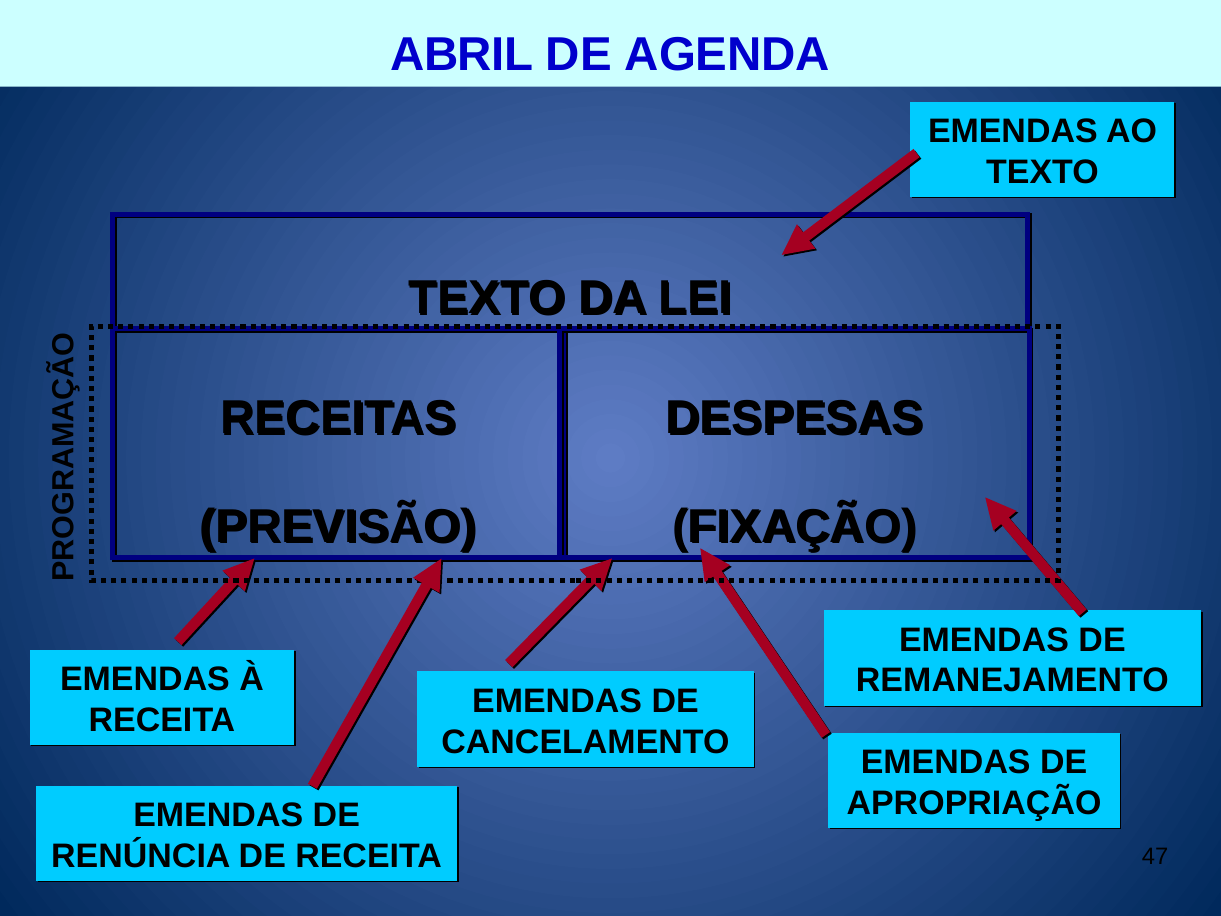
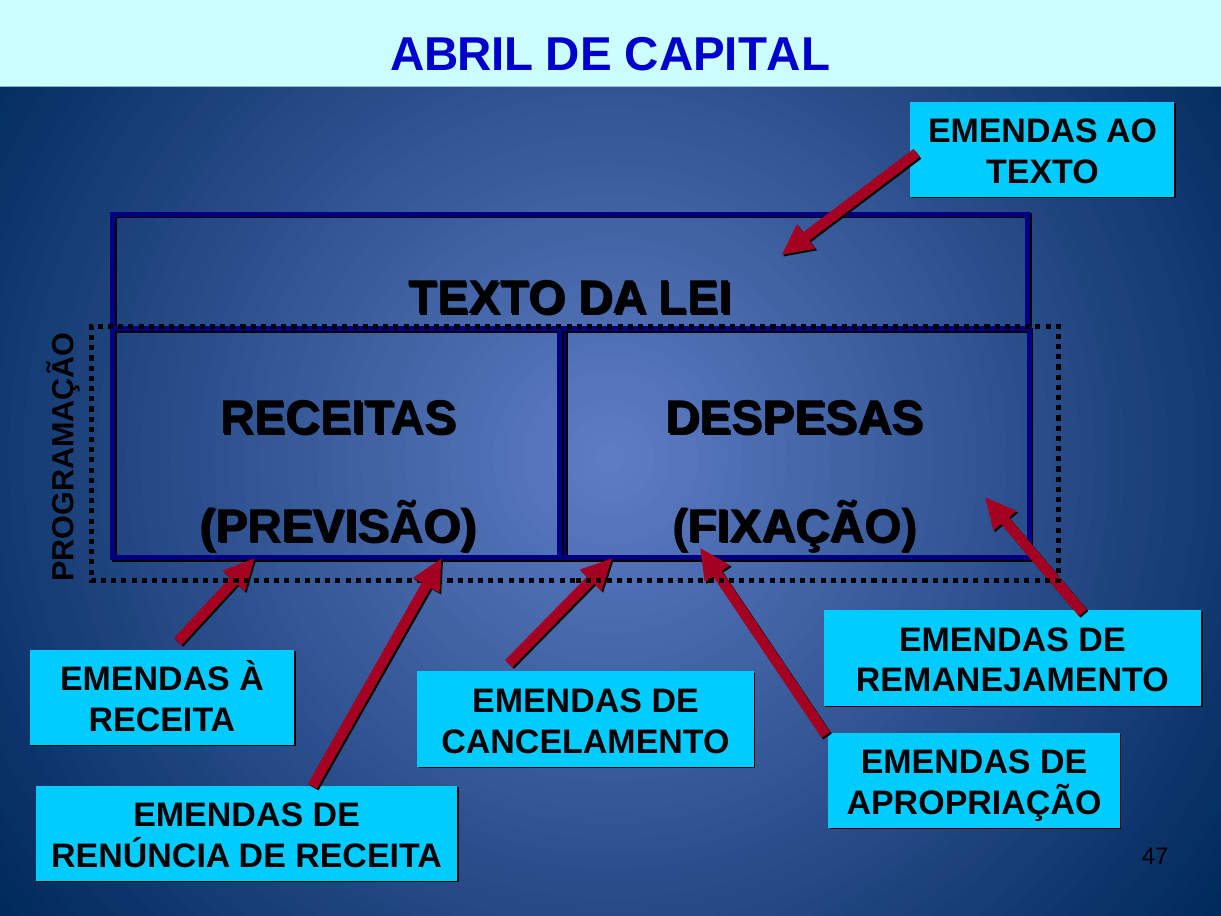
AGENDA: AGENDA -> CAPITAL (727, 55)
